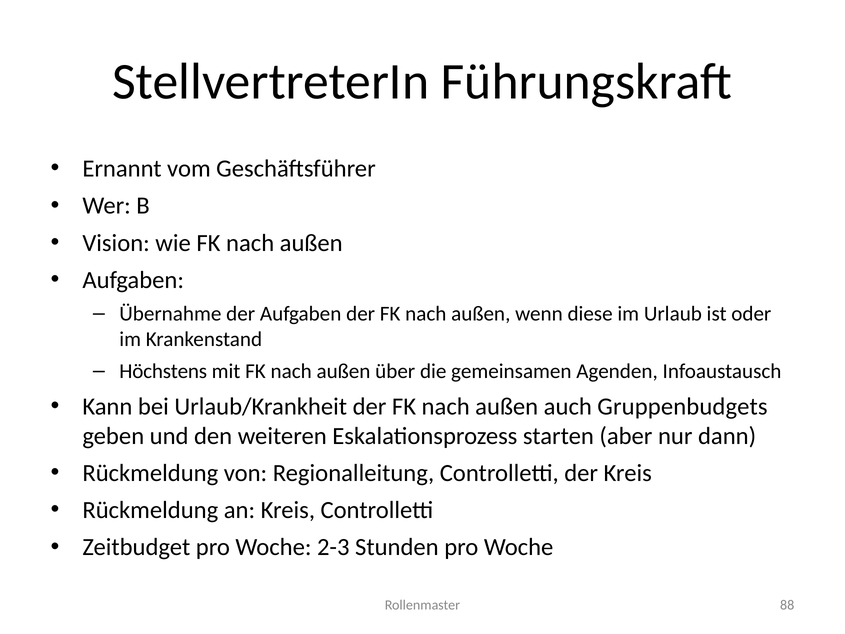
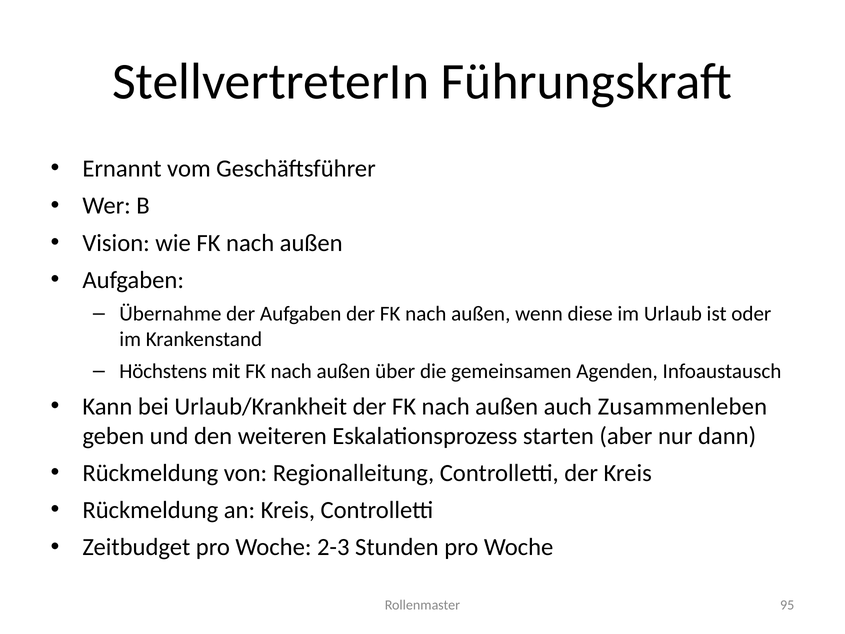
Gruppenbudgets: Gruppenbudgets -> Zusammenleben (682, 406)
88: 88 -> 95 (787, 605)
